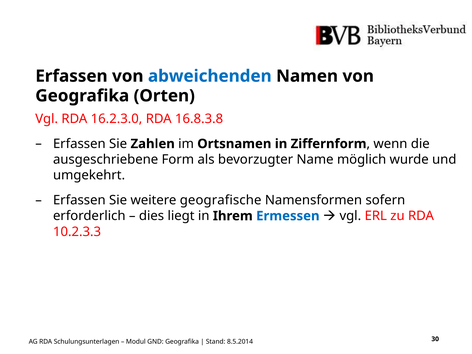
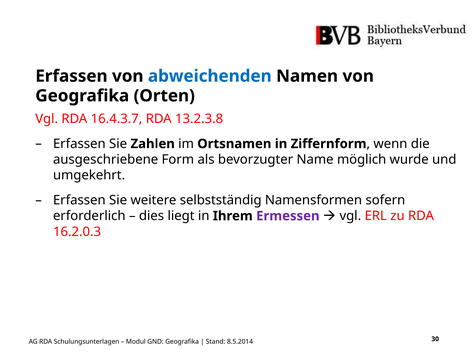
16.2.3.0: 16.2.3.0 -> 16.4.3.7 (117, 119)
16.8.3.8: 16.8.3.8 -> 13.2.3.8 (199, 119)
geografische: geografische -> selbstständig (221, 200)
Ermessen colour: blue -> purple (288, 216)
10.2.3.3: 10.2.3.3 -> 16.2.0.3 (77, 232)
